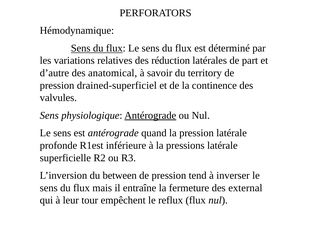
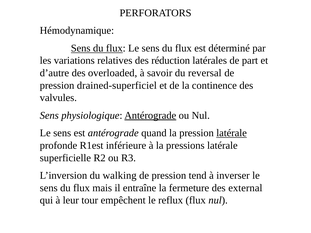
anatomical: anatomical -> overloaded (113, 73)
territory: territory -> reversal (205, 73)
latérale underline: none -> present (232, 133)
between: between -> walking (120, 176)
